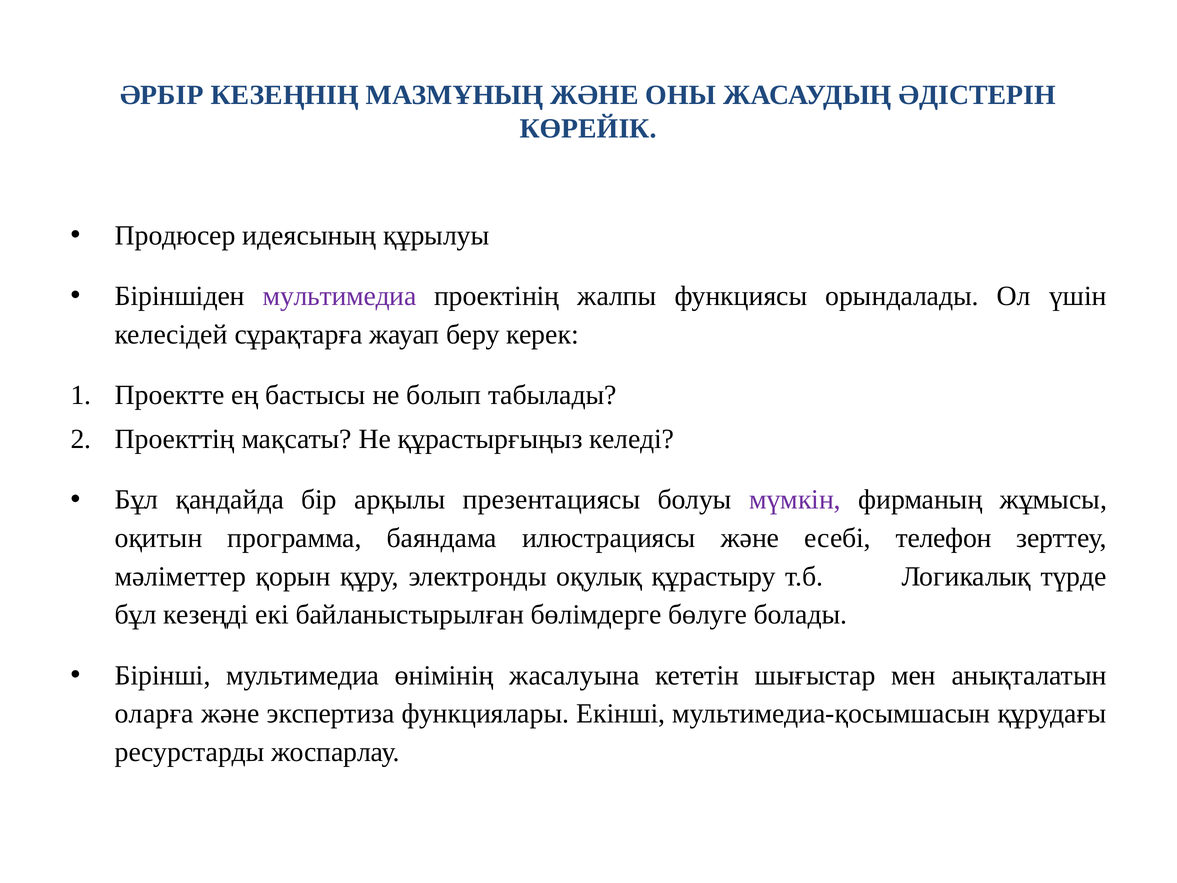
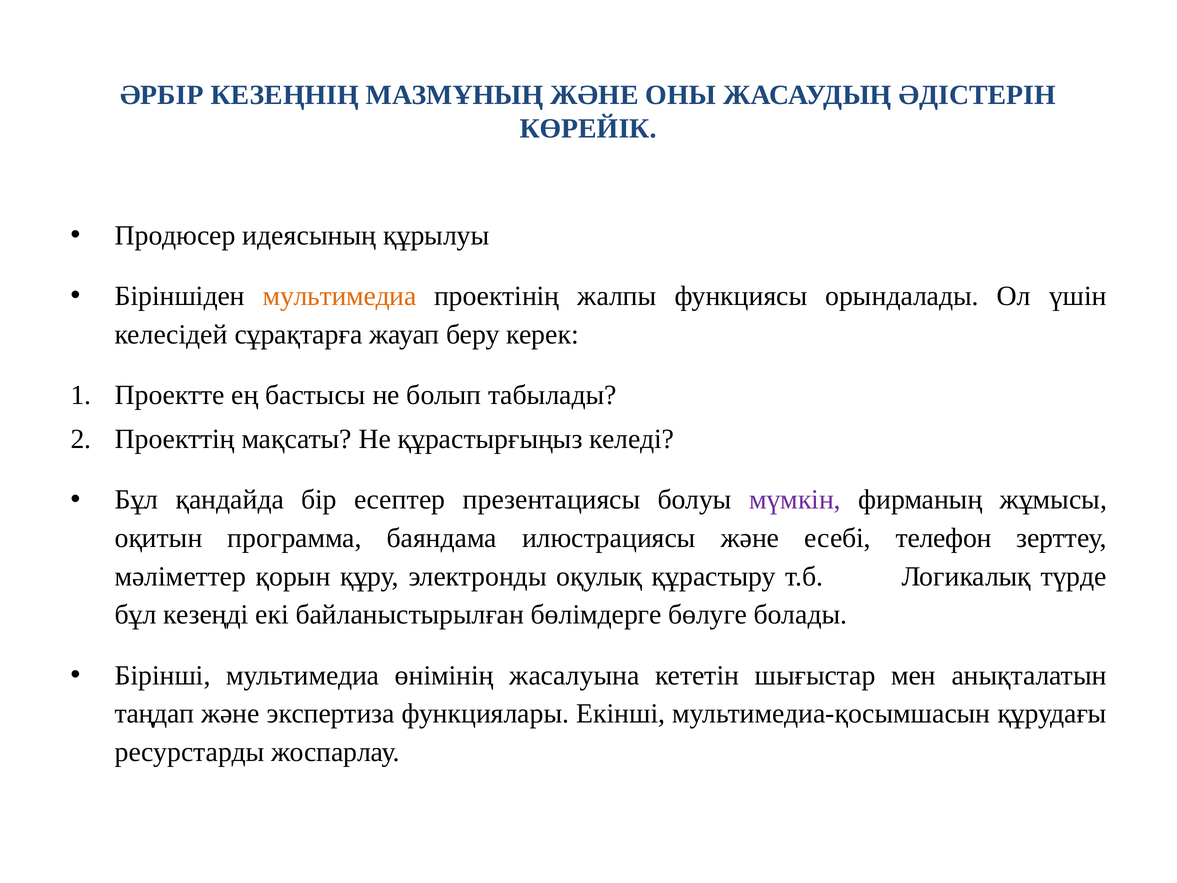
мультимедиа colour: purple -> orange (340, 296)
арқылы: арқылы -> есептер (400, 500)
оларға: оларға -> таңдап (155, 714)
